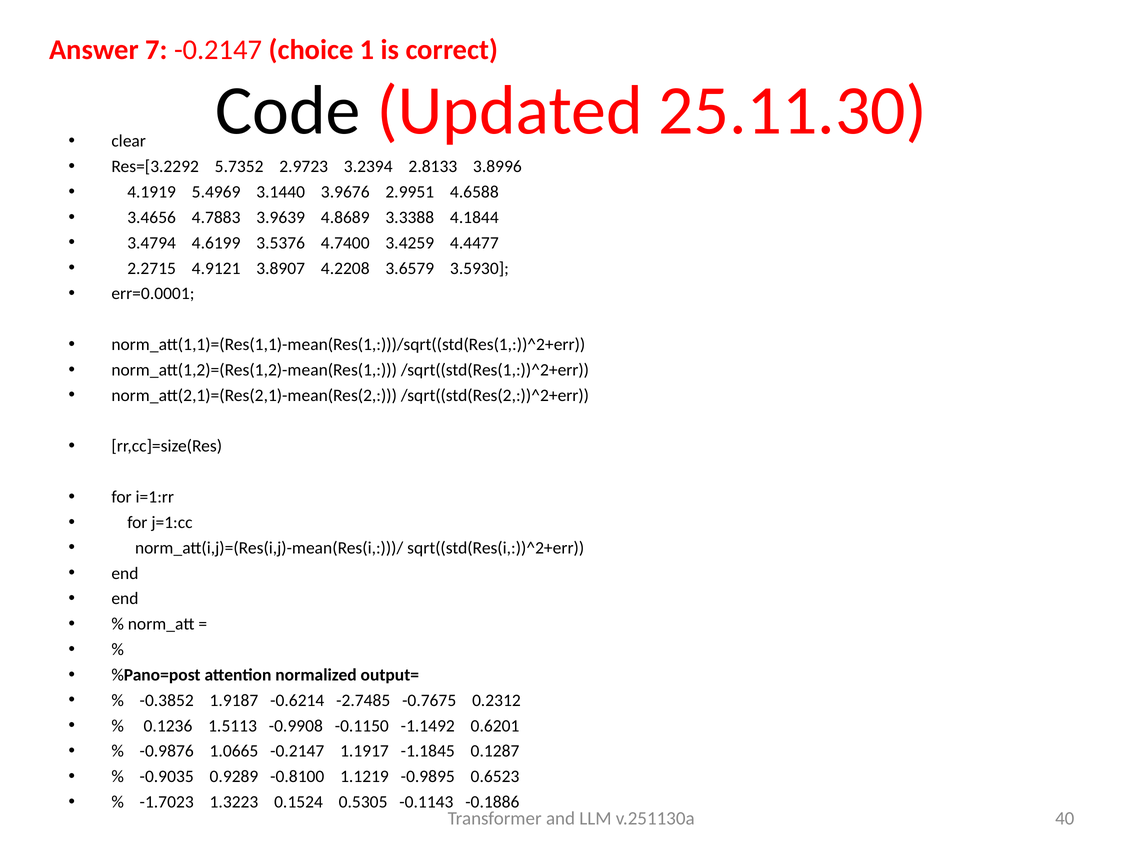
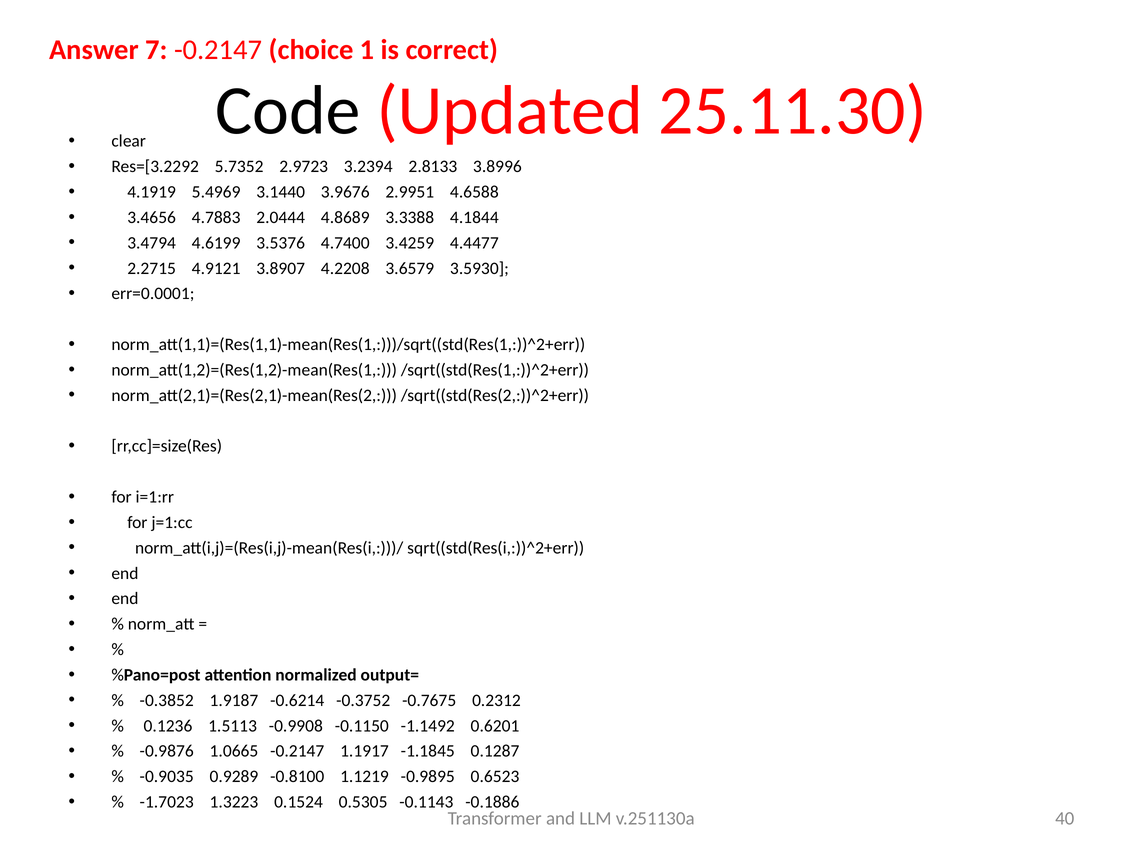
3.9639: 3.9639 -> 2.0444 (281, 218)
-2.7485: -2.7485 -> -0.3752 (363, 701)
